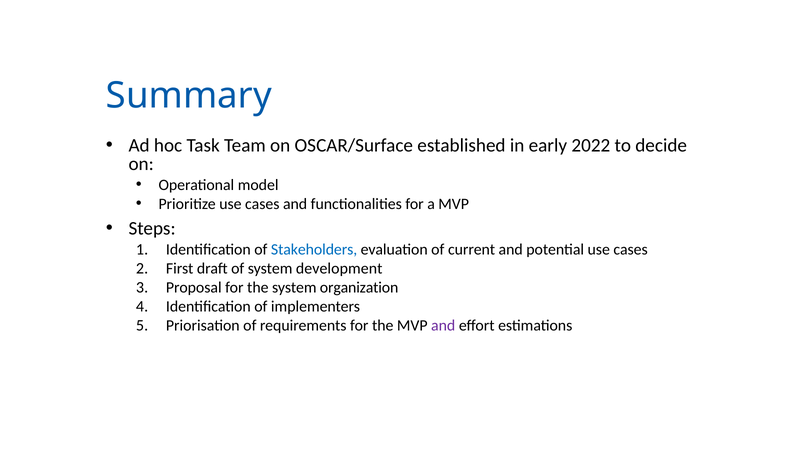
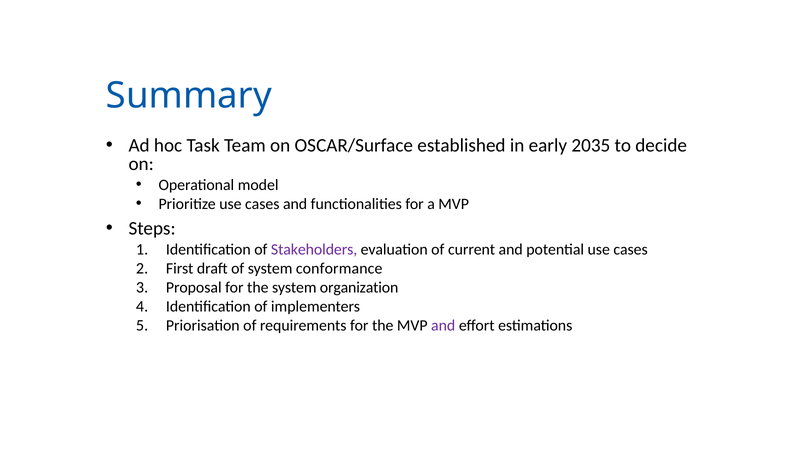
2022: 2022 -> 2035 (591, 146)
Stakeholders colour: blue -> purple (314, 249)
development: development -> conformance (339, 268)
